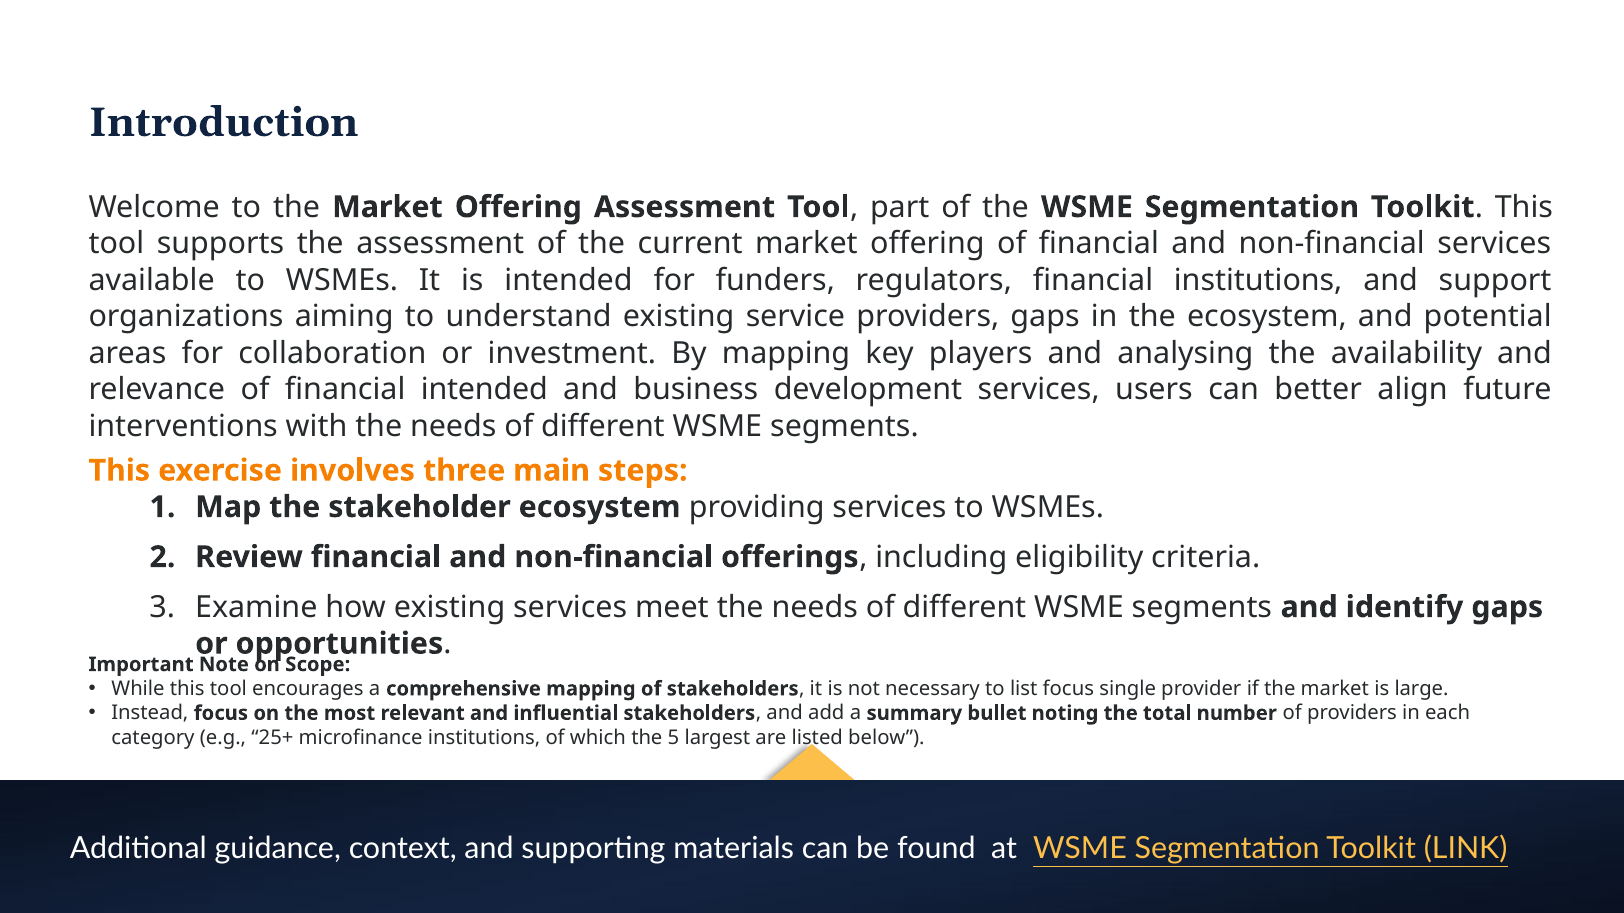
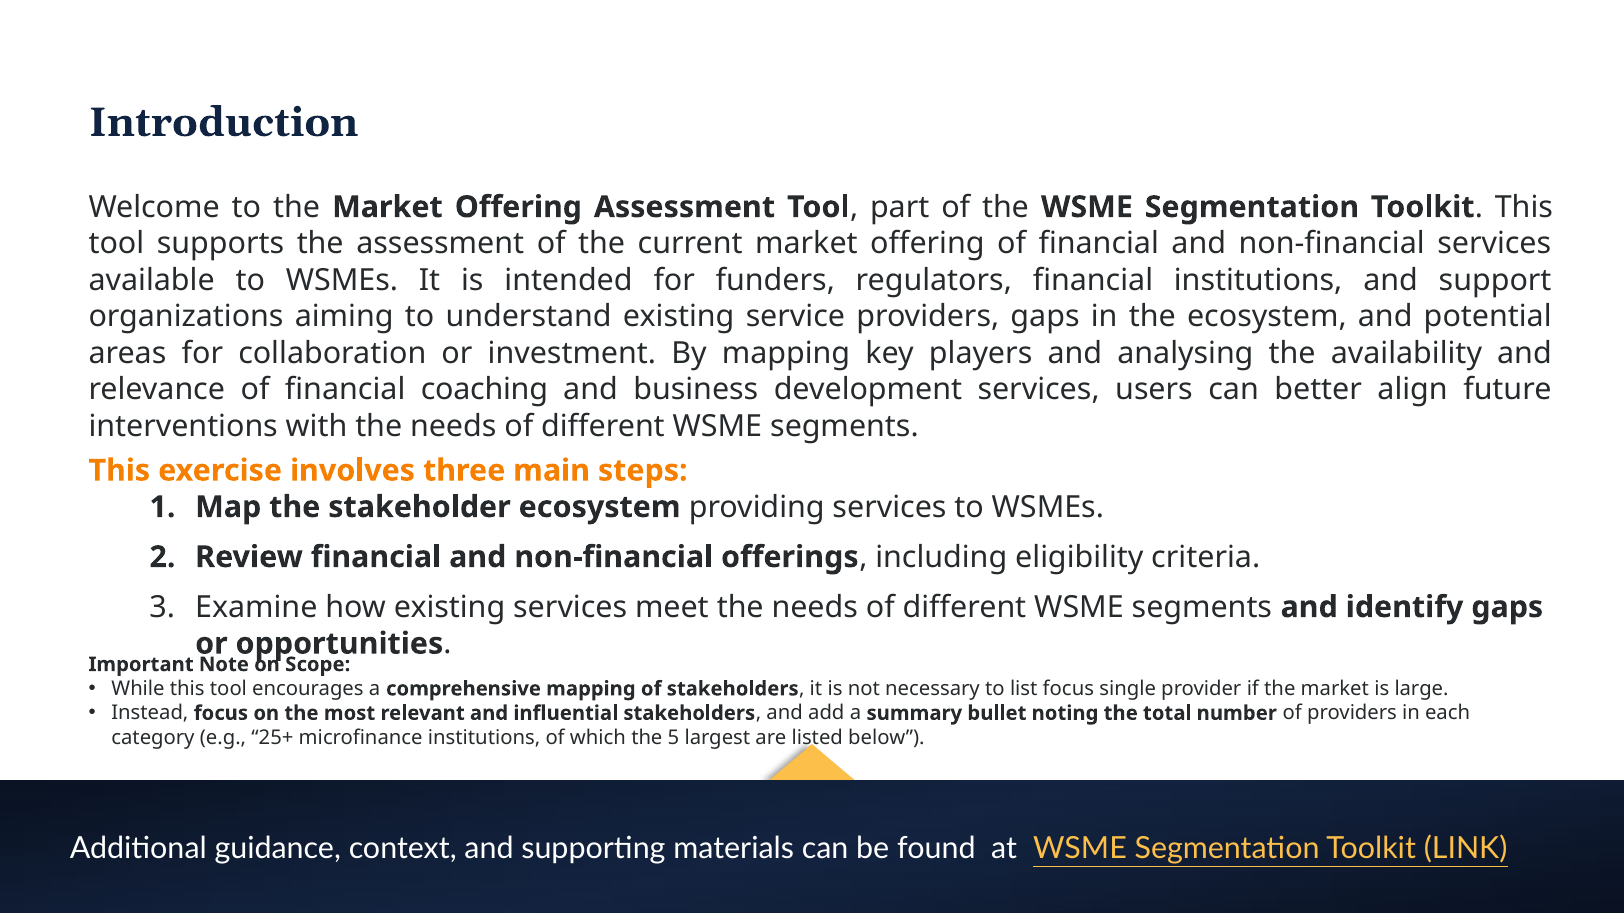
financial intended: intended -> coaching (484, 390)
